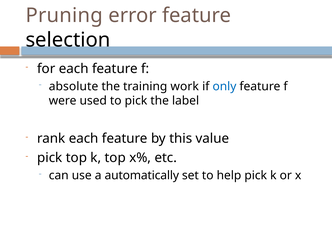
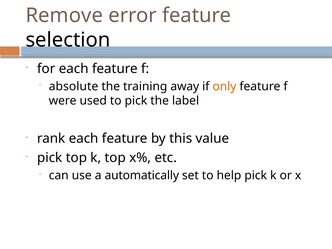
Pruning: Pruning -> Remove (64, 16)
work: work -> away (185, 86)
only colour: blue -> orange (224, 86)
